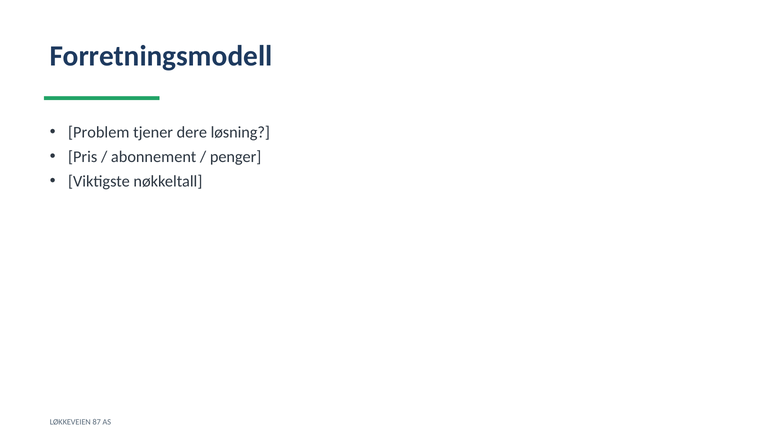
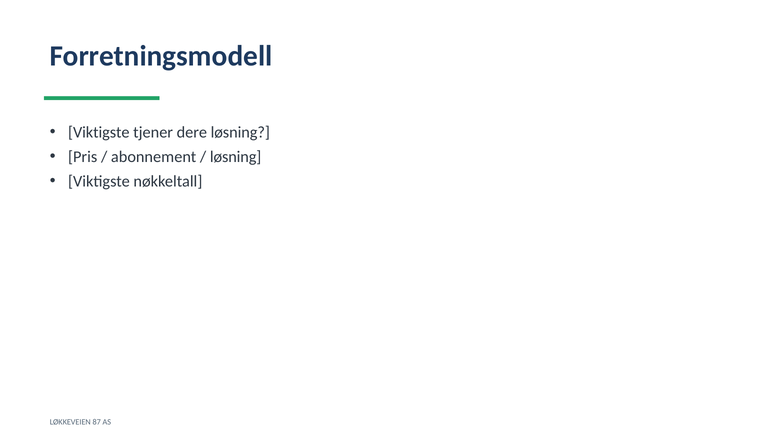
Problem: Problem -> Viktigste (99, 132)
penger: penger -> løsning (236, 157)
